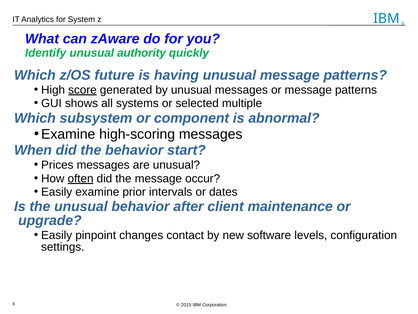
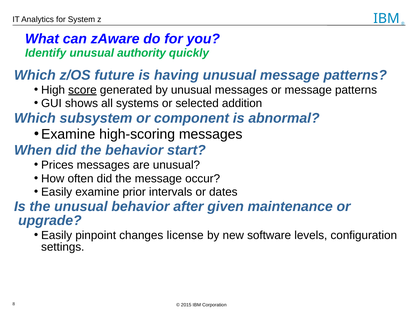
multiple: multiple -> addition (242, 103)
often underline: present -> none (81, 178)
client: client -> given (226, 206)
contact: contact -> license (185, 235)
